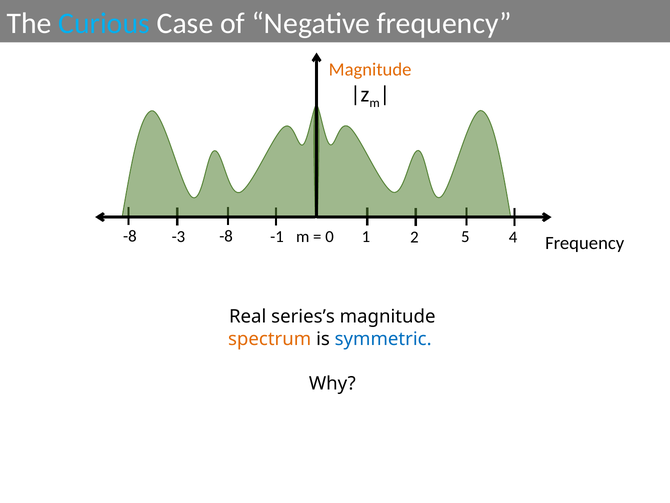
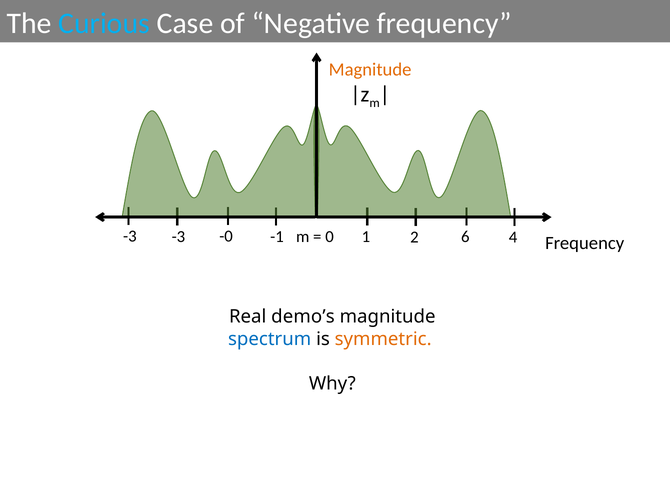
-8: -8 -> -3 (130, 236)
-3 -8: -8 -> -0 (226, 236)
5: 5 -> 6 (465, 237)
series’s: series’s -> demo’s (303, 316)
spectrum colour: orange -> blue (270, 339)
symmetric colour: blue -> orange (383, 339)
